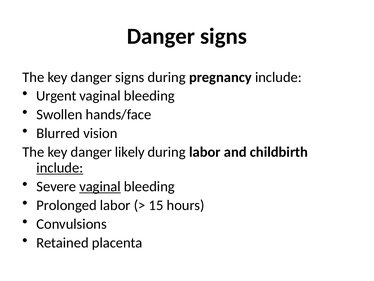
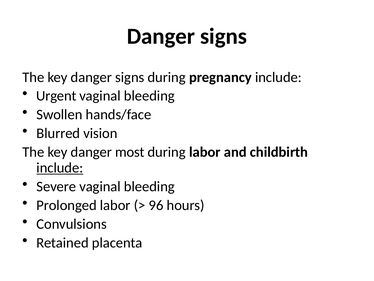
likely: likely -> most (130, 152)
vaginal underline: present -> none (100, 186)
15: 15 -> 96 (156, 205)
